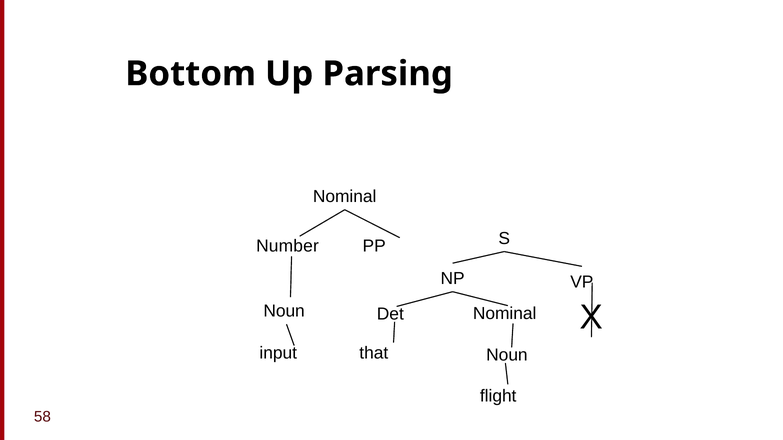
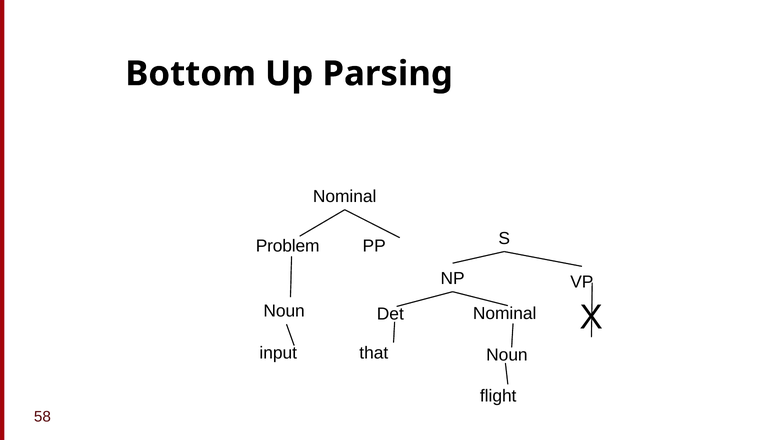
Number: Number -> Problem (288, 247)
